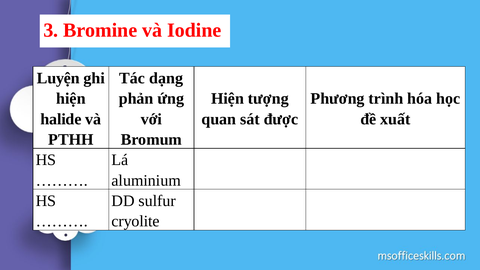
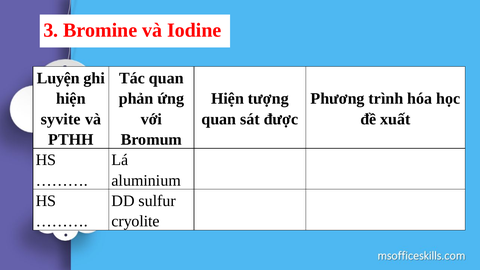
Tác dạng: dạng -> quan (166, 78)
halide: halide -> syvite (61, 119)
